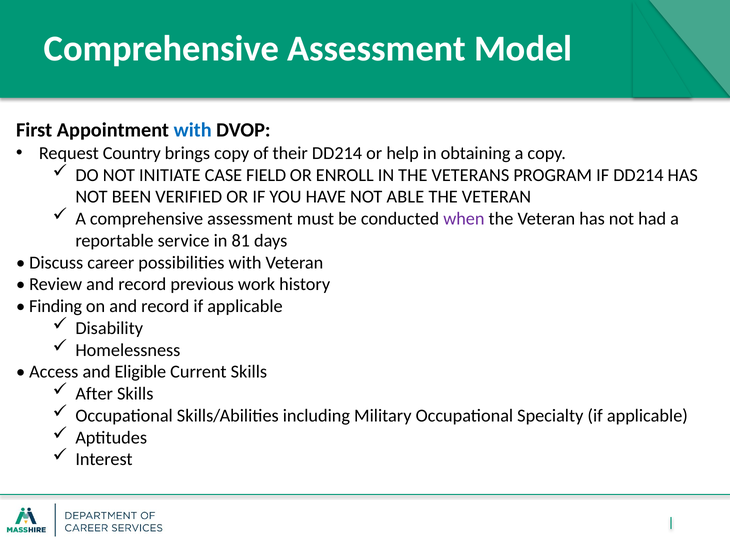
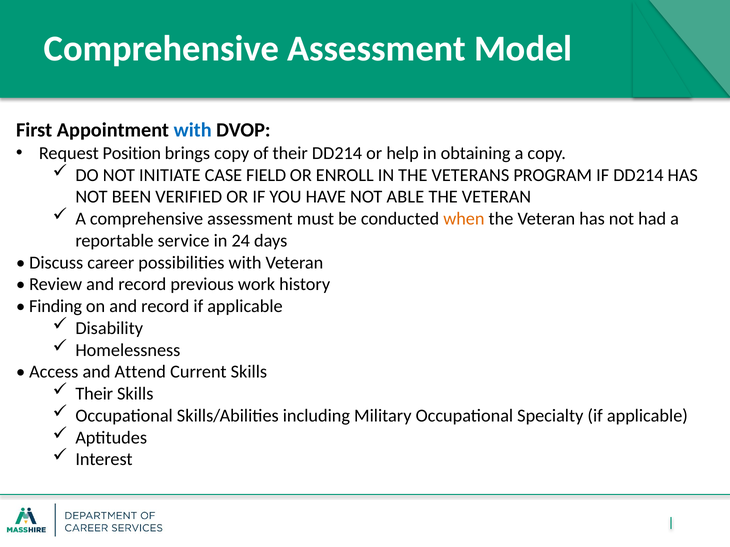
Country: Country -> Position (132, 153)
when colour: purple -> orange (464, 219)
81: 81 -> 24 (241, 241)
Eligible: Eligible -> Attend (140, 372)
After: After -> Their (94, 394)
